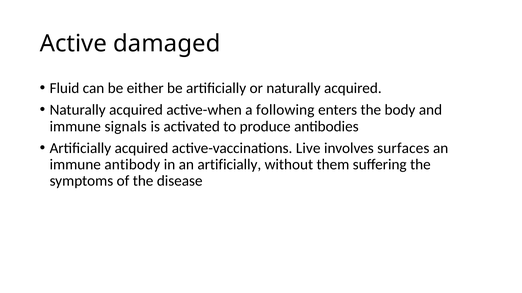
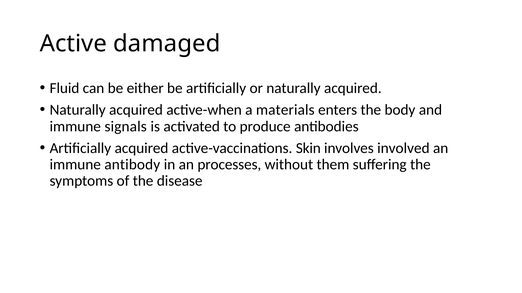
following: following -> materials (285, 110)
Live: Live -> Skin (308, 148)
surfaces: surfaces -> involved (403, 148)
an artificially: artificially -> processes (229, 165)
